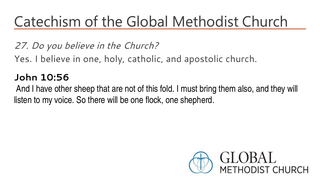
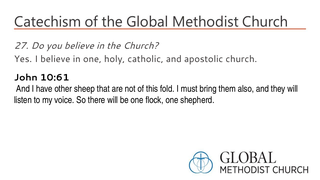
10:56: 10:56 -> 10:61 (55, 78)
